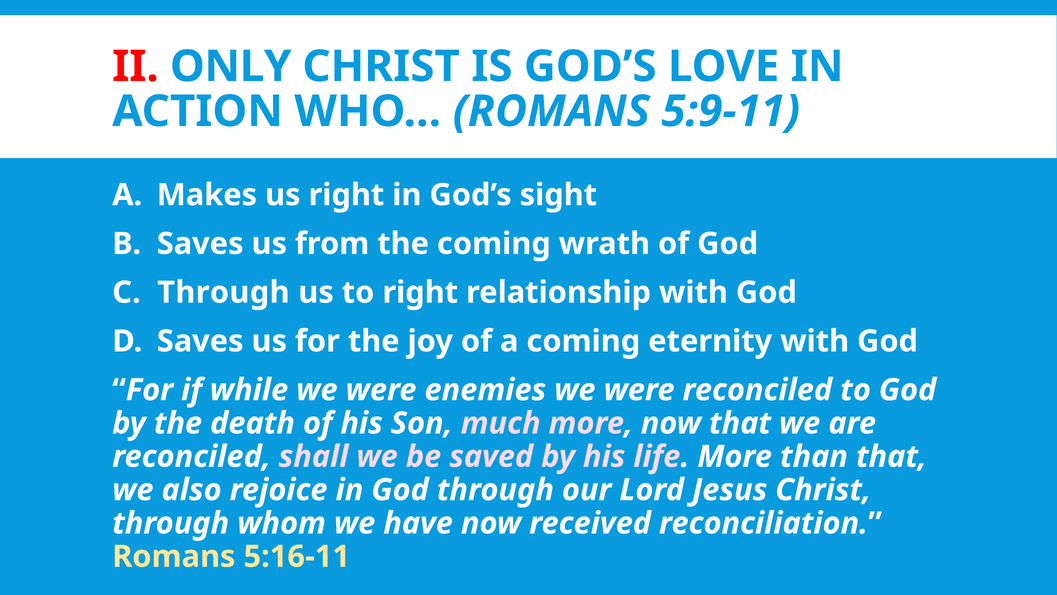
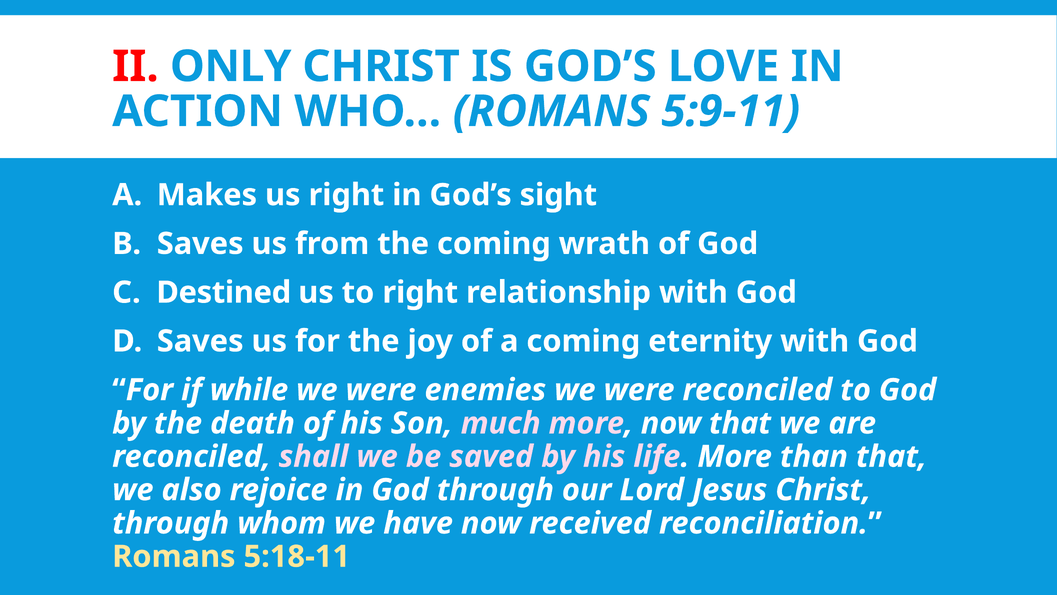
Through: Through -> Destined (224, 292)
5:16-11: 5:16-11 -> 5:18-11 (297, 556)
